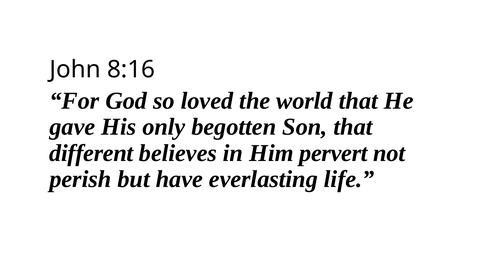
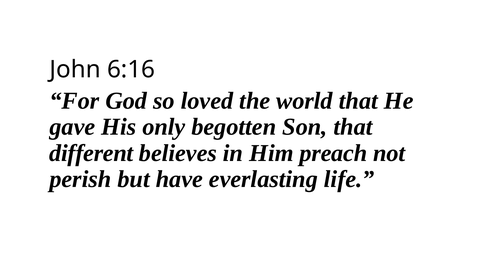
8:16: 8:16 -> 6:16 (131, 69)
pervert: pervert -> preach (333, 153)
